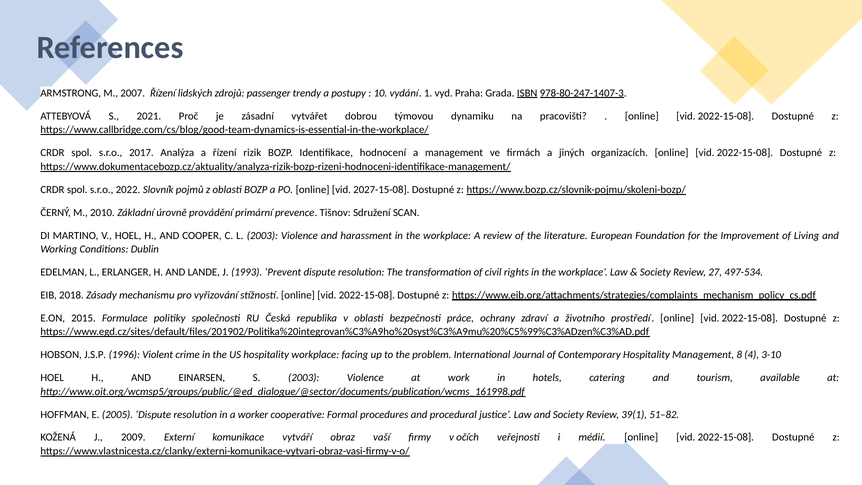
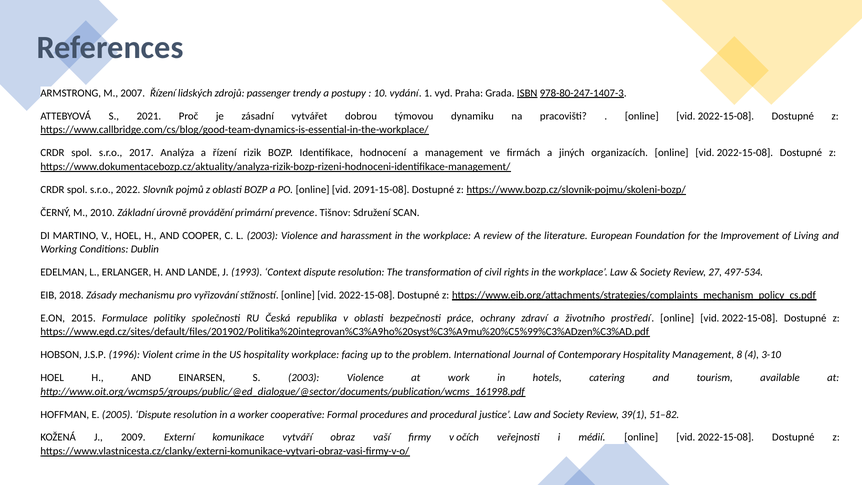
2027-15-08: 2027-15-08 -> 2091-15-08 (381, 190)
Prevent: Prevent -> Context (283, 272)
